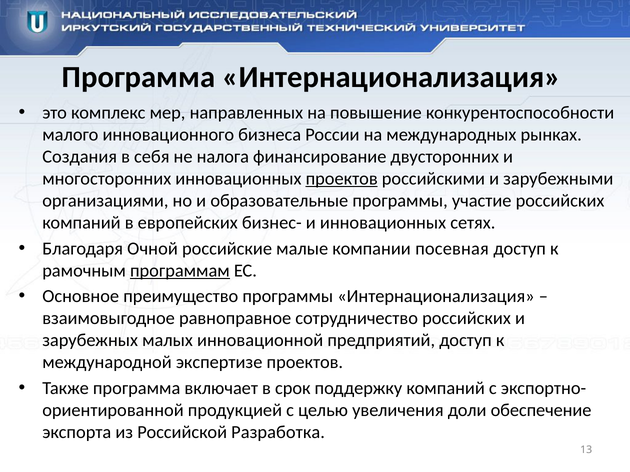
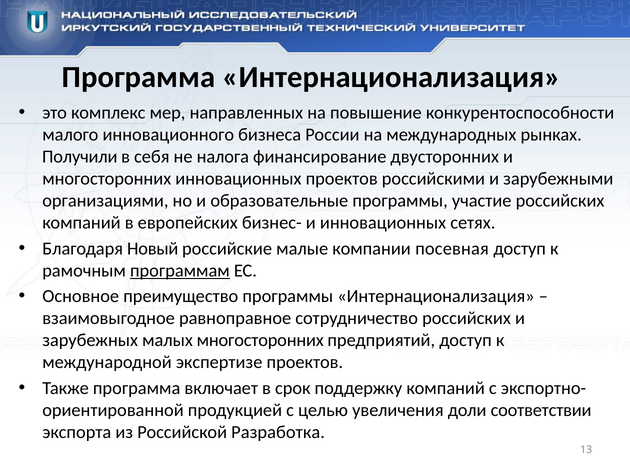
Создания: Создания -> Получили (80, 157)
проектов underline: present -> none (342, 179)
Очной: Очной -> Новый (153, 249)
малых инновационной: инновационной -> многосторонних (260, 341)
обеспечение: обеспечение -> соответствии (541, 410)
